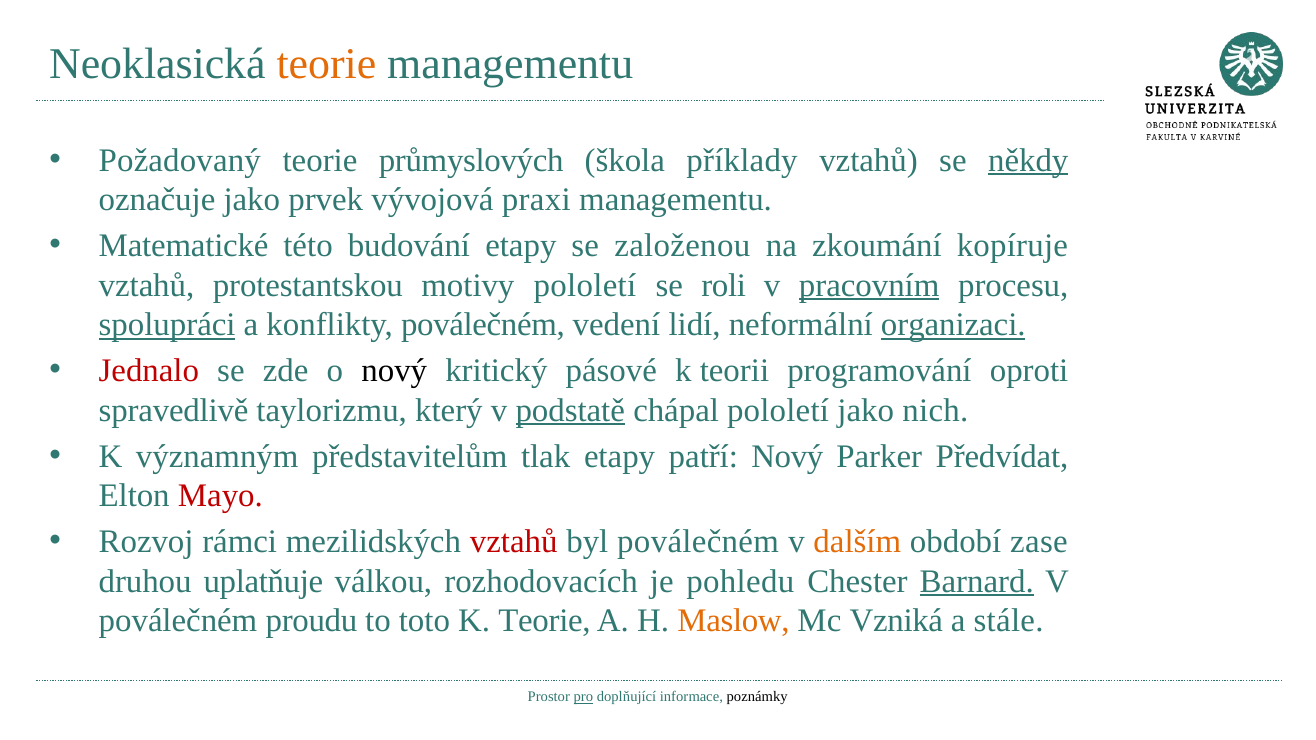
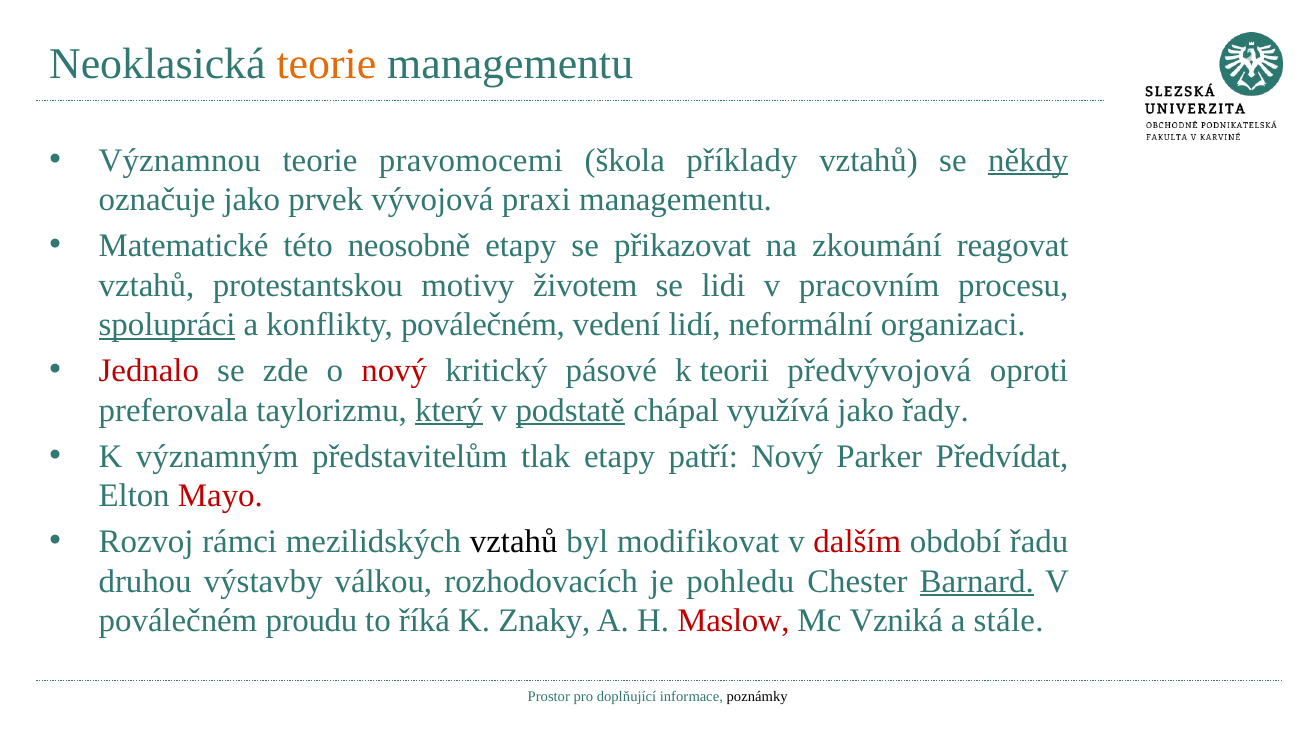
Požadovaný: Požadovaný -> Významnou (180, 160)
průmyslových: průmyslových -> pravomocemi (471, 160)
budování: budování -> neosobně (409, 246)
založenou: založenou -> přikazovat (683, 246)
kopíruje: kopíruje -> reagovat (1013, 246)
motivy pololetí: pololetí -> životem (585, 285)
roli: roli -> lidi (723, 285)
pracovním underline: present -> none (869, 285)
organizaci underline: present -> none (953, 325)
nový colour: black -> red (394, 371)
programování: programování -> předvývojová (879, 371)
spravedlivě: spravedlivě -> preferovala (173, 410)
který underline: none -> present (449, 410)
chápal pololetí: pololetí -> využívá (778, 410)
nich: nich -> řady (936, 410)
vztahů colour: red -> black (514, 542)
byl poválečném: poválečném -> modifikovat (698, 542)
dalším colour: orange -> red (857, 542)
zase: zase -> řadu (1039, 542)
uplatňuje: uplatňuje -> výstavby (263, 581)
toto: toto -> říká (424, 621)
K Teorie: Teorie -> Znaky (544, 621)
Maslow colour: orange -> red (734, 621)
pro underline: present -> none (583, 697)
